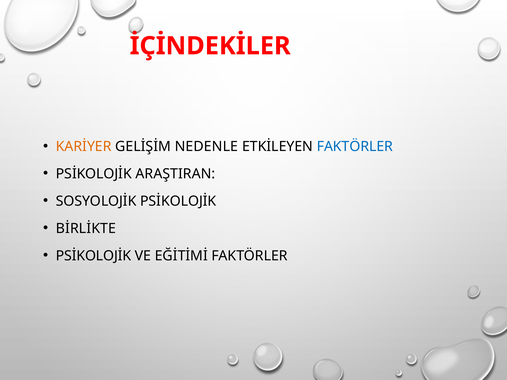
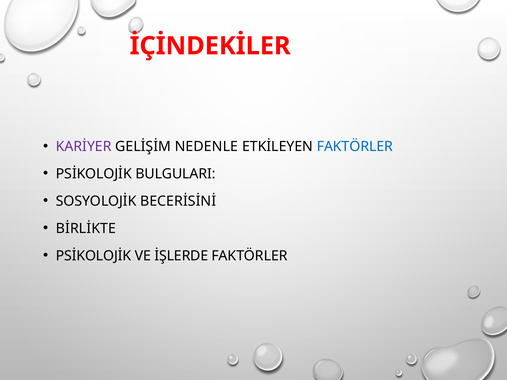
KARİYER colour: orange -> purple (84, 147)
ARAŞTIRAN: ARAŞTIRAN -> BULGULARI (175, 174)
SOSYOLOJİK PSİKOLOJİK: PSİKOLOJİK -> BECERİSİNİ (178, 201)
EĞİTİMİ: EĞİTİMİ -> İŞLERDE (181, 256)
